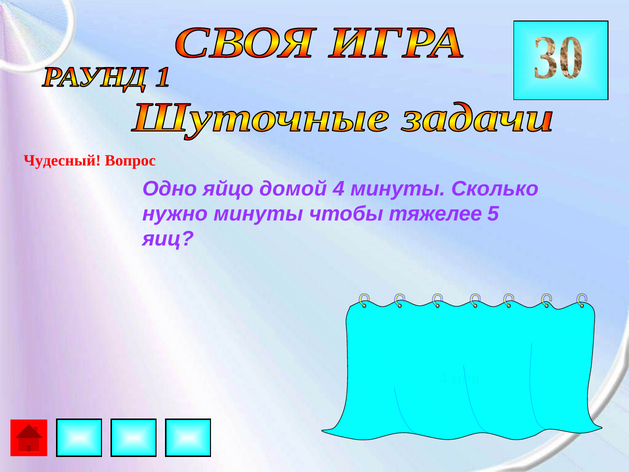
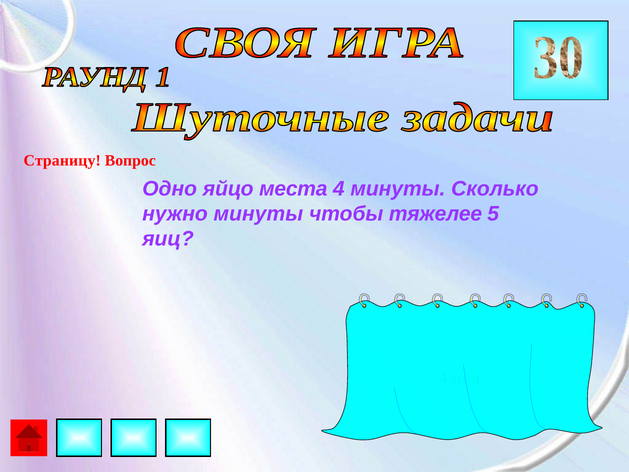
Чудесный: Чудесный -> Страницу (62, 160)
домой: домой -> места (293, 189)
